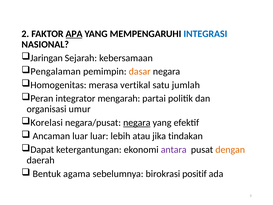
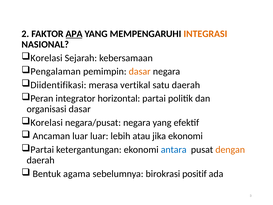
INTEGRASI colour: blue -> orange (205, 34)
Jaringan: Jaringan -> Korelasi (46, 58)
Homogenitas: Homogenitas -> Diidentifikasi (58, 85)
satu jumlah: jumlah -> daerah (186, 85)
mengarah: mengarah -> horizontal (119, 98)
organisasi umur: umur -> dasar (80, 109)
negara underline: present -> none (137, 122)
jika tindakan: tindakan -> ekonomi (185, 136)
Dapat: Dapat -> Partai (42, 149)
antara colour: purple -> blue (174, 149)
